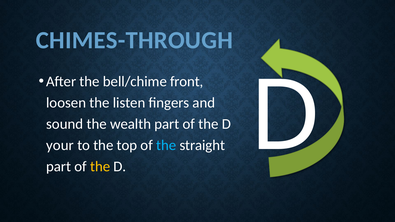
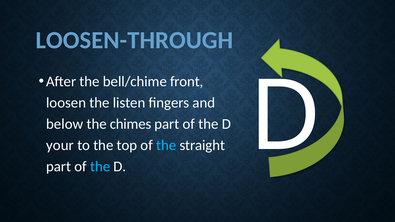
CHIMES-THROUGH: CHIMES-THROUGH -> LOOSEN-THROUGH (134, 40)
sound: sound -> below (65, 124)
wealth: wealth -> chimes (131, 124)
the colour: yellow -> light blue (100, 167)
